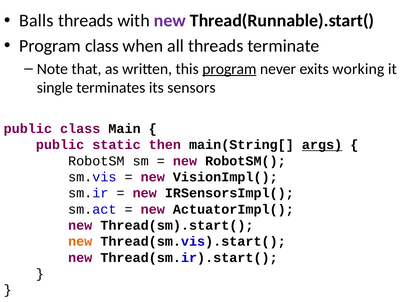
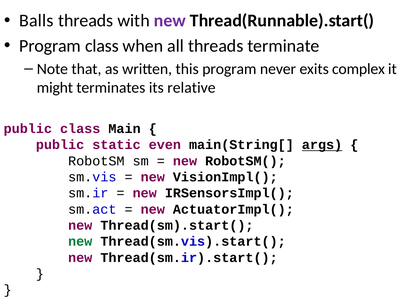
program underline: present -> none (229, 69)
working: working -> complex (358, 69)
single: single -> might (55, 88)
sensors: sensors -> relative (191, 88)
then: then -> even (165, 145)
new colour: orange -> green (80, 242)
